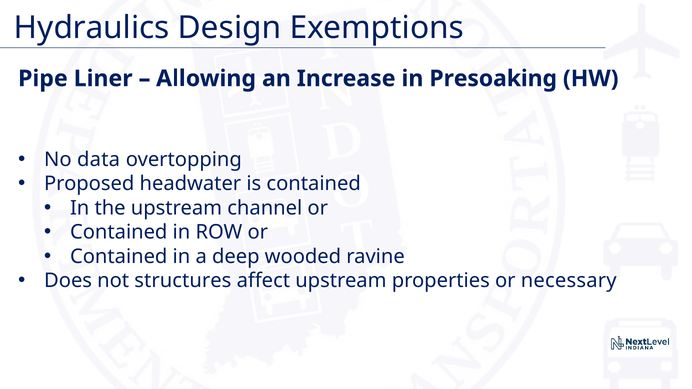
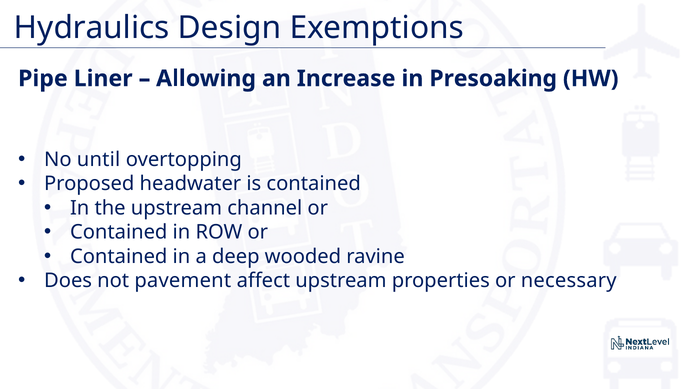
data: data -> until (99, 160)
structures: structures -> pavement (183, 281)
